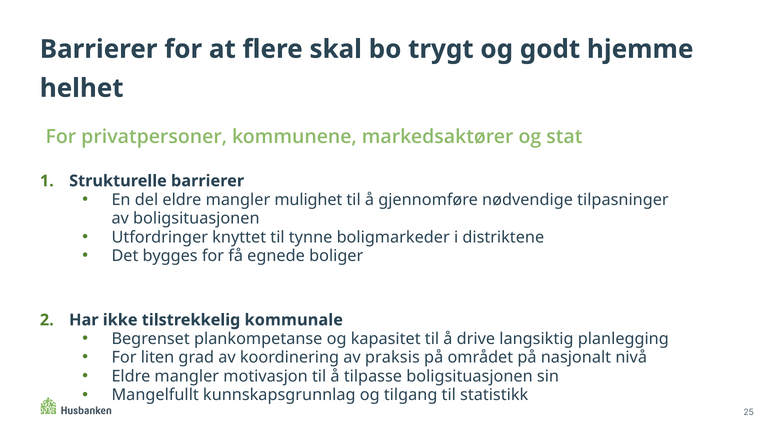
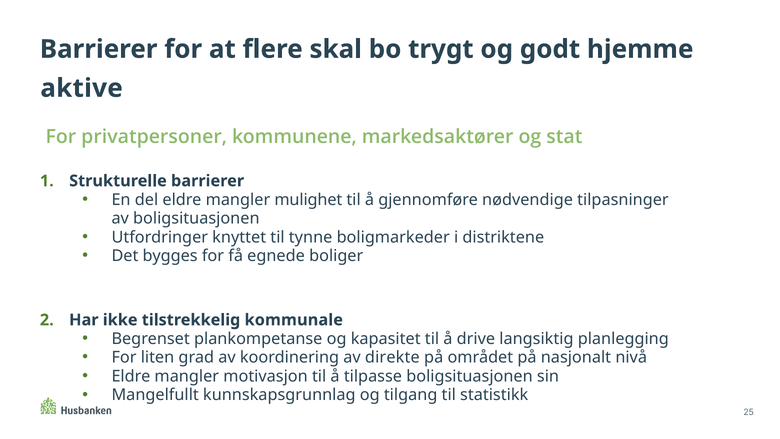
helhet: helhet -> aktive (82, 88)
praksis: praksis -> direkte (392, 357)
